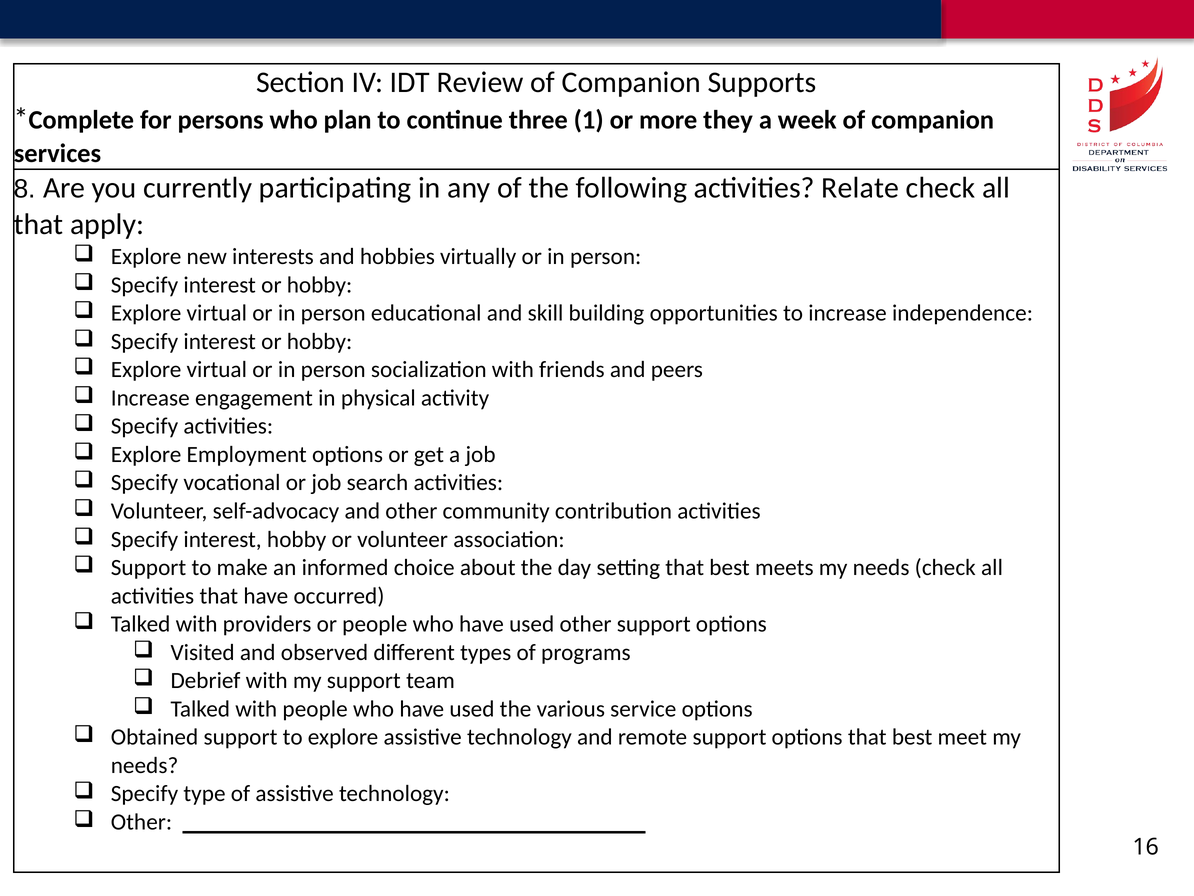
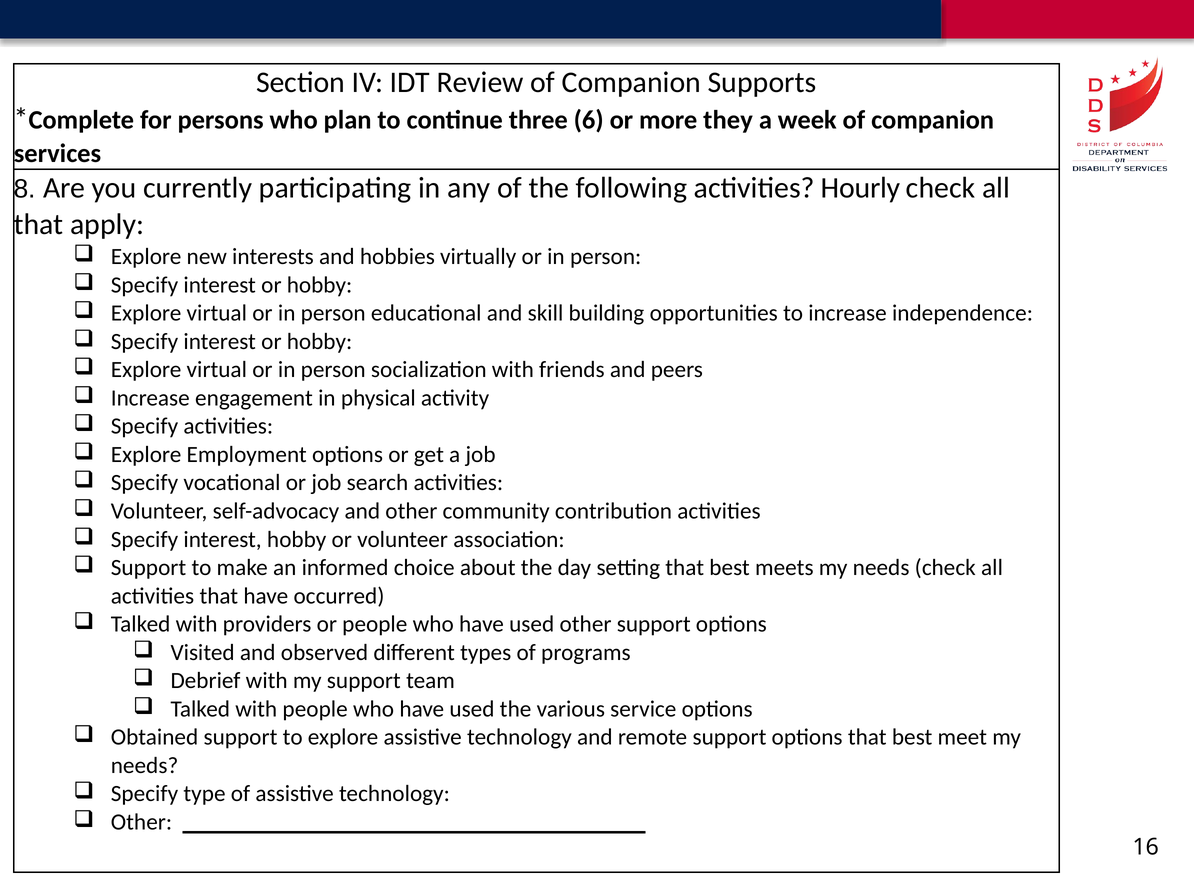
1: 1 -> 6 (589, 120)
Relate: Relate -> Hourly (861, 188)
